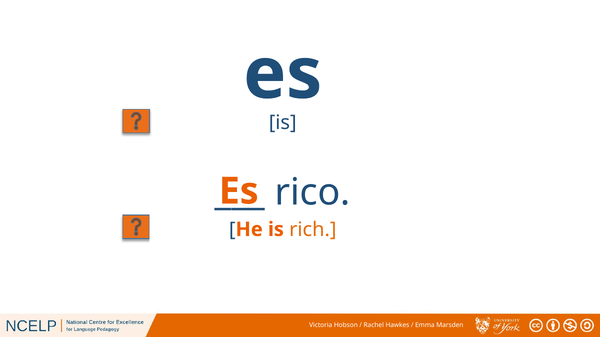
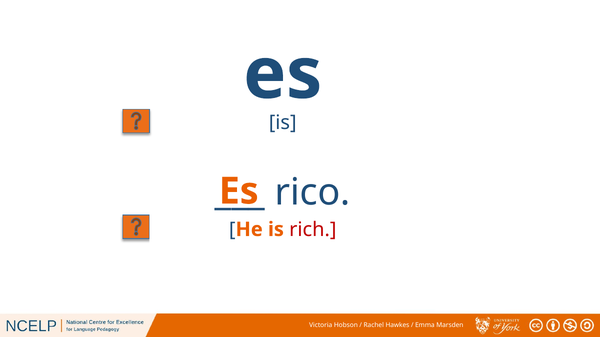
rich colour: orange -> red (313, 230)
